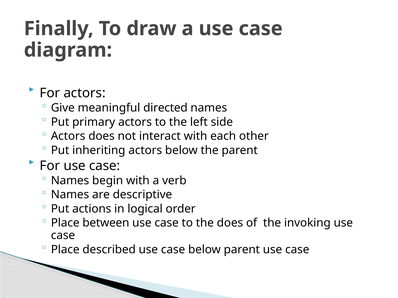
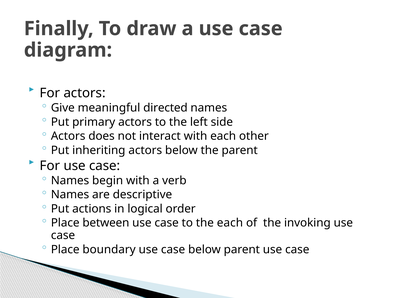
the does: does -> each (230, 223)
described: described -> boundary (109, 250)
